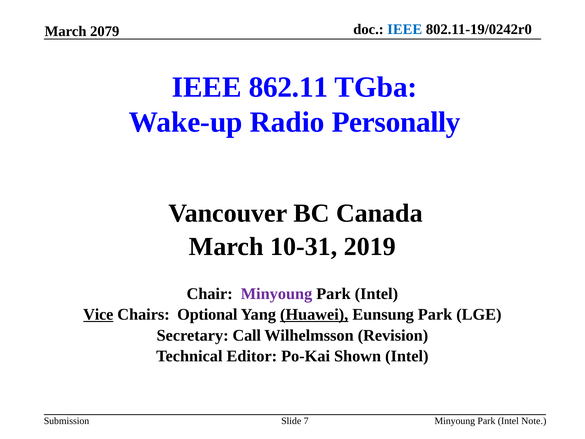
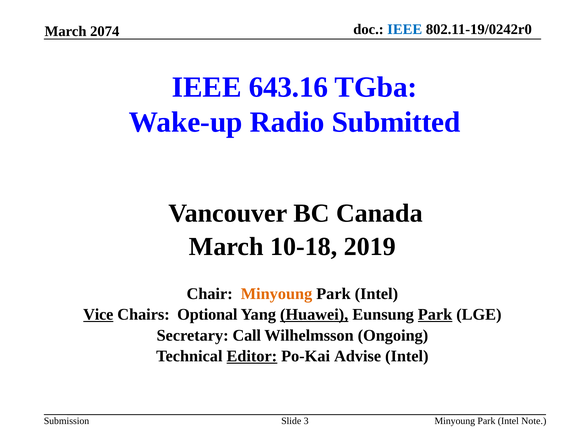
2079: 2079 -> 2074 (105, 31)
862.11: 862.11 -> 643.16 (288, 87)
Personally: Personally -> Submitted (396, 122)
10-31: 10-31 -> 10-18 (304, 247)
Minyoung colour: purple -> orange (277, 294)
Park underline: none -> present (435, 314)
Revision: Revision -> Ongoing (393, 335)
Editor underline: none -> present (252, 356)
Shown: Shown -> Advise (358, 356)
7: 7 -> 3 (306, 421)
